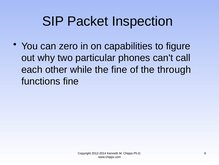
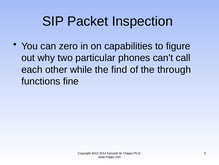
the fine: fine -> find (119, 69)
